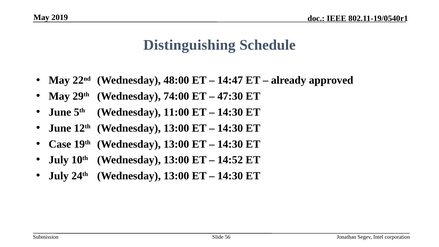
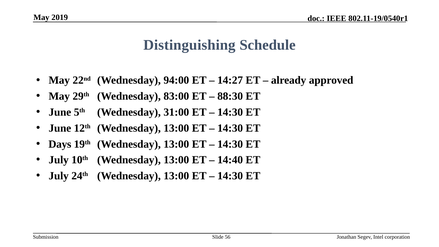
48:00: 48:00 -> 94:00 (176, 80)
14:47: 14:47 -> 14:27 (230, 80)
74:00: 74:00 -> 83:00 (176, 96)
47:30: 47:30 -> 88:30 (230, 96)
11:00: 11:00 -> 31:00 (176, 112)
Case: Case -> Days (60, 144)
14:52: 14:52 -> 14:40 (230, 160)
